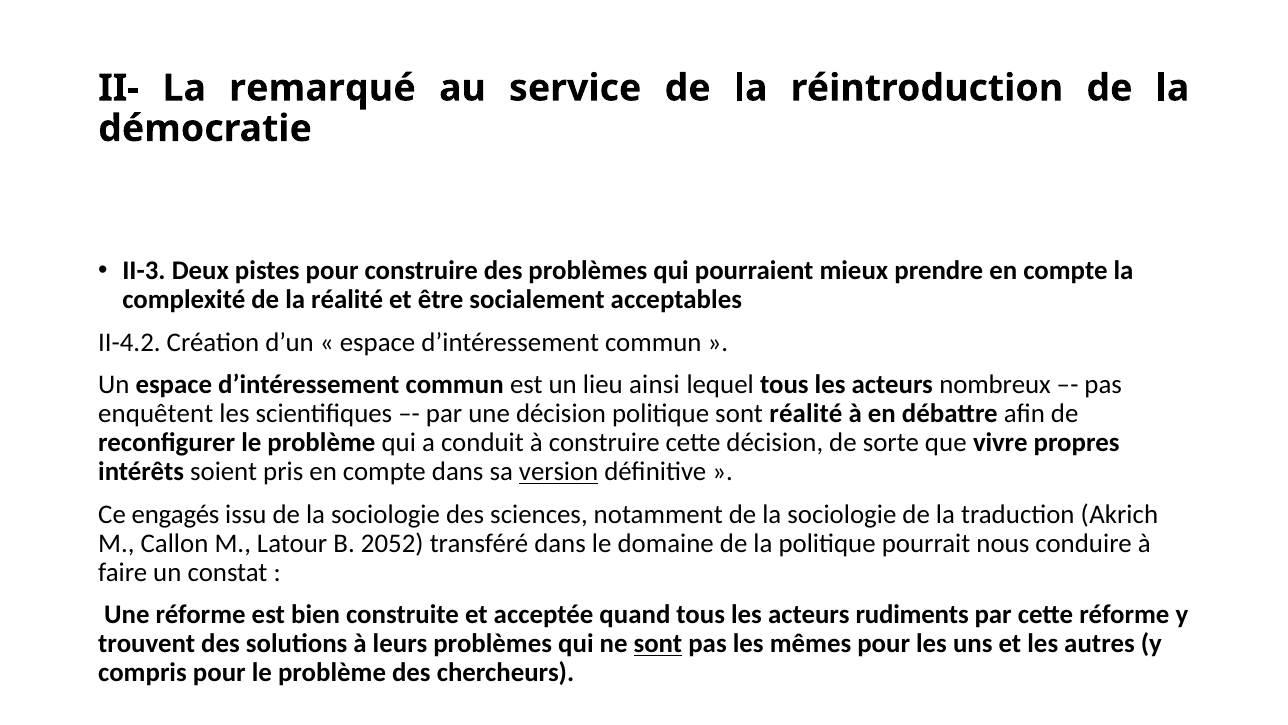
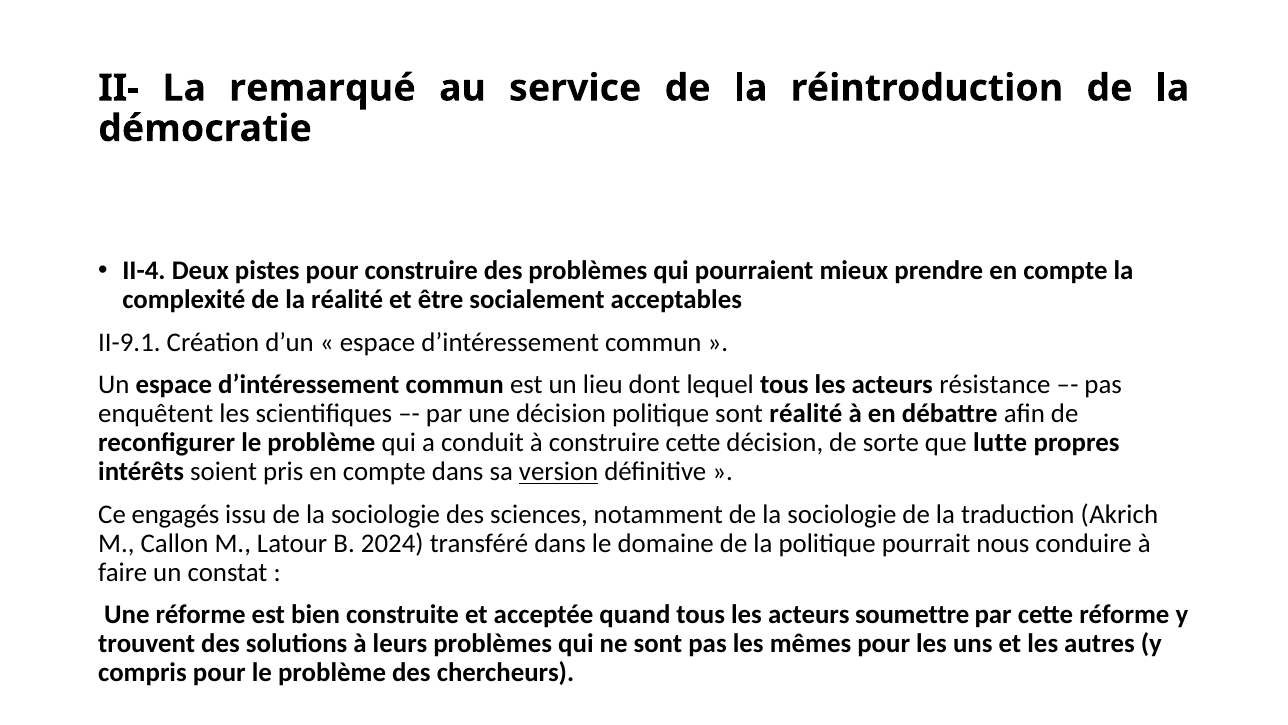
II-3: II-3 -> II-4 (144, 270)
II-4.2: II-4.2 -> II-9.1 (129, 342)
ainsi: ainsi -> dont (655, 384)
nombreux: nombreux -> résistance (995, 384)
vivre: vivre -> lutte (1000, 442)
2052: 2052 -> 2024 (392, 543)
rudiments: rudiments -> soumettre (912, 614)
sont underline: present -> none (658, 643)
